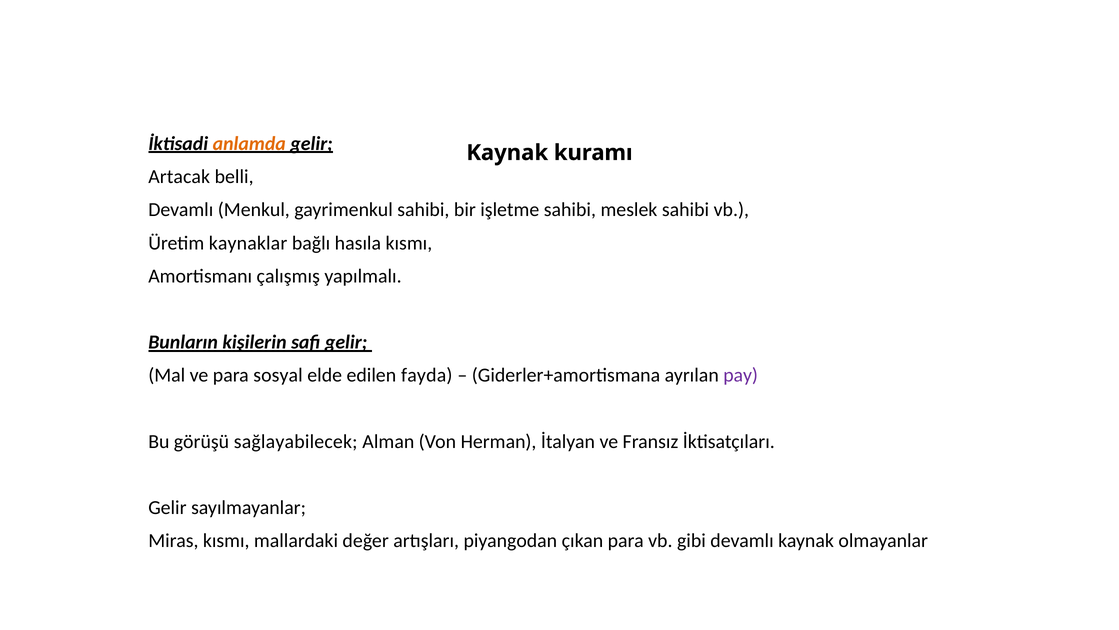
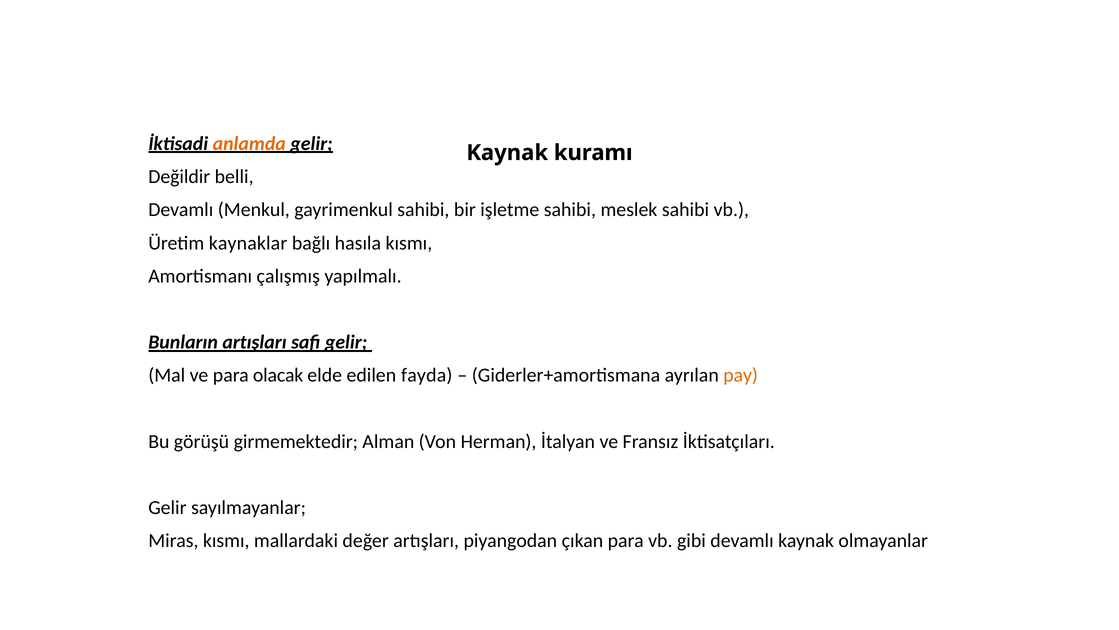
Artacak: Artacak -> Değildir (179, 177)
Bunların kişilerin: kişilerin -> artışları (255, 342)
sosyal: sosyal -> olacak (278, 375)
pay colour: purple -> orange (741, 375)
sağlayabilecek: sağlayabilecek -> girmemektedir (296, 441)
